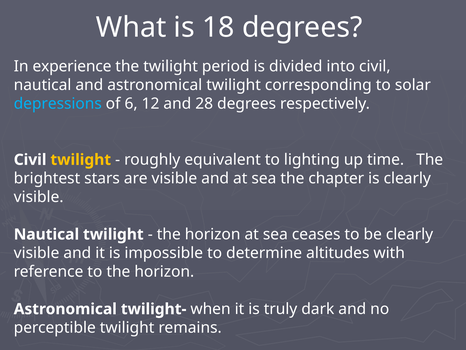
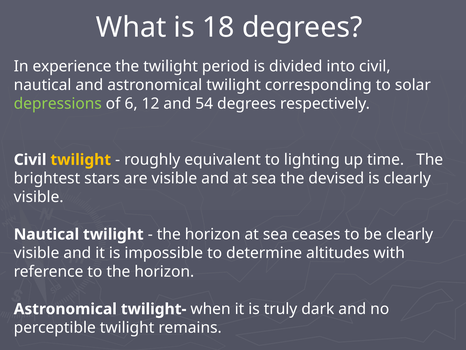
depressions colour: light blue -> light green (58, 104)
28: 28 -> 54 (204, 104)
chapter: chapter -> devised (336, 178)
